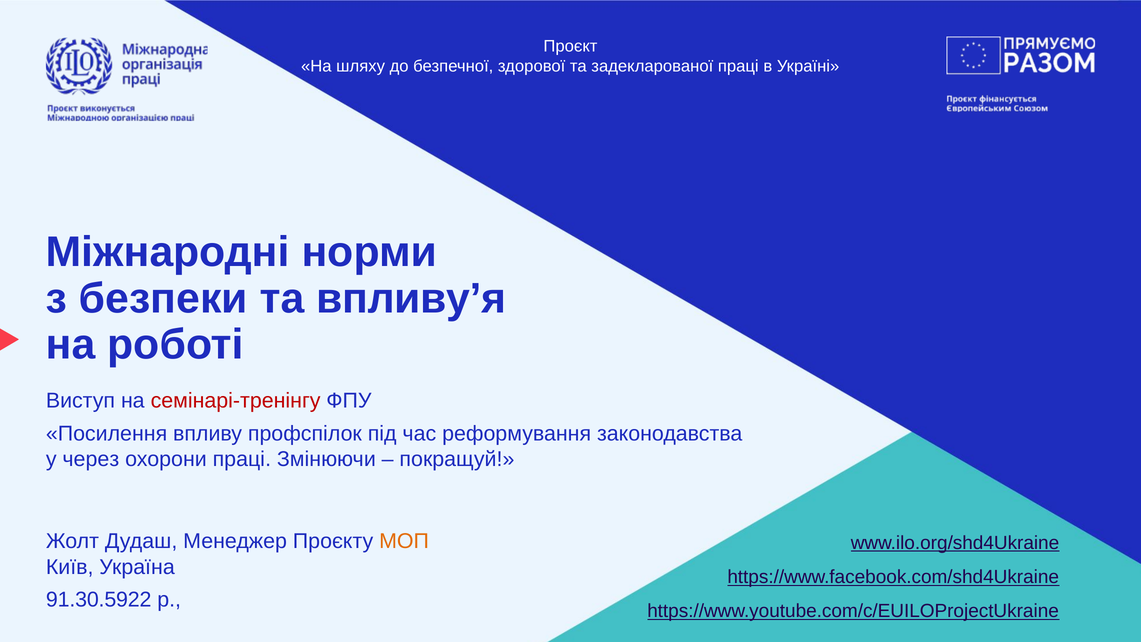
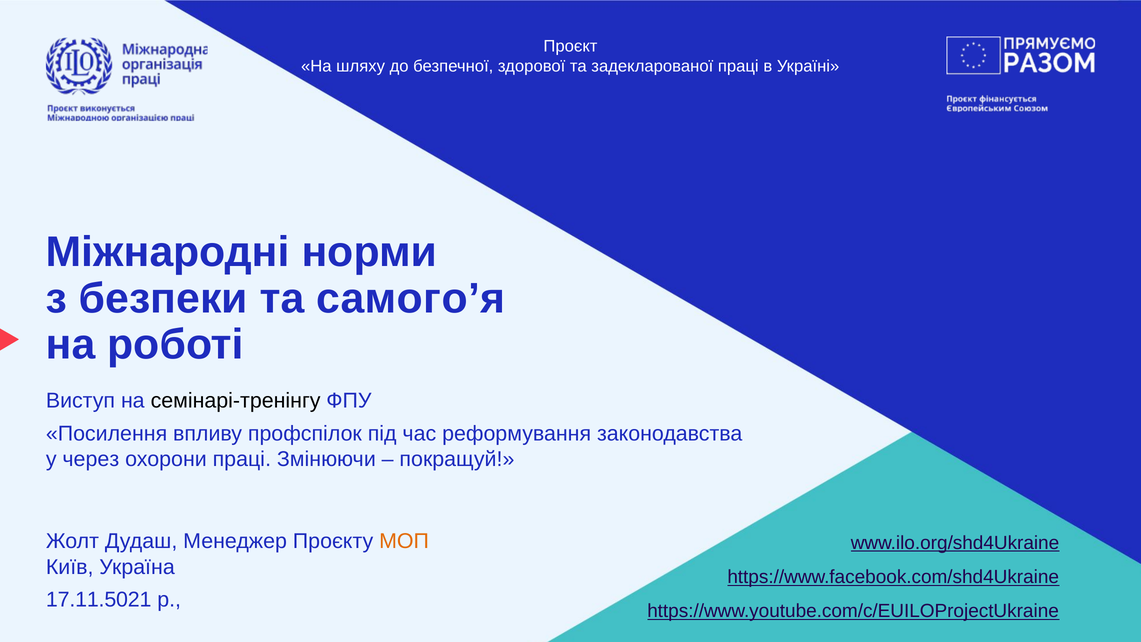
впливу’я: впливу’я -> самого’я (411, 298)
семінарі-тренінгу colour: red -> black (236, 401)
91.30.5922: 91.30.5922 -> 17.11.5021 (99, 600)
